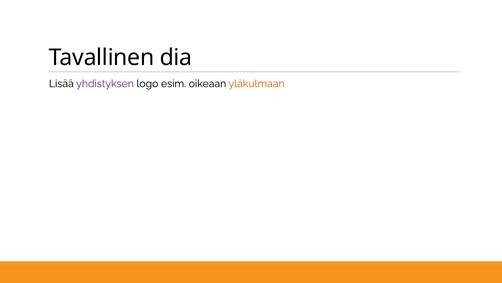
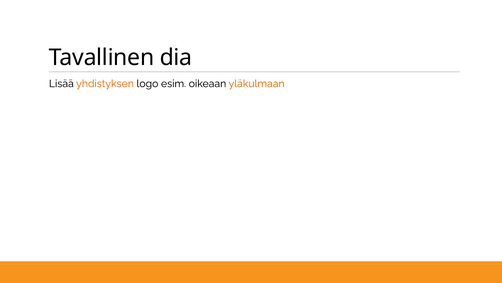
yhdistyksen colour: purple -> orange (105, 83)
